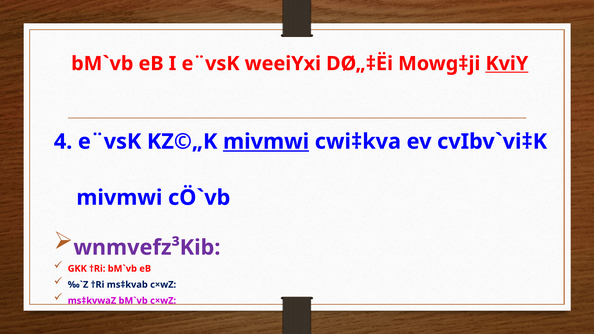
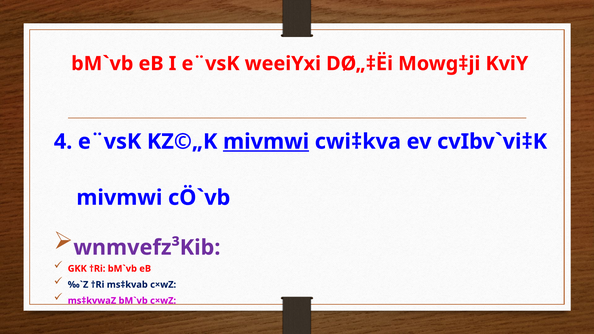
KviY underline: present -> none (507, 64)
